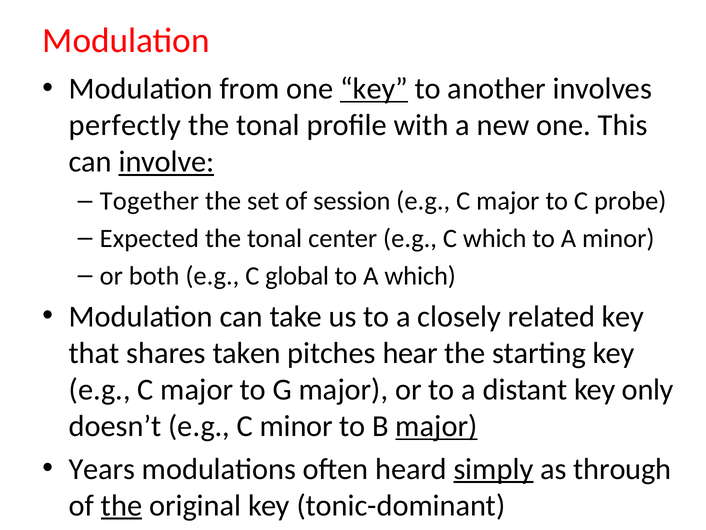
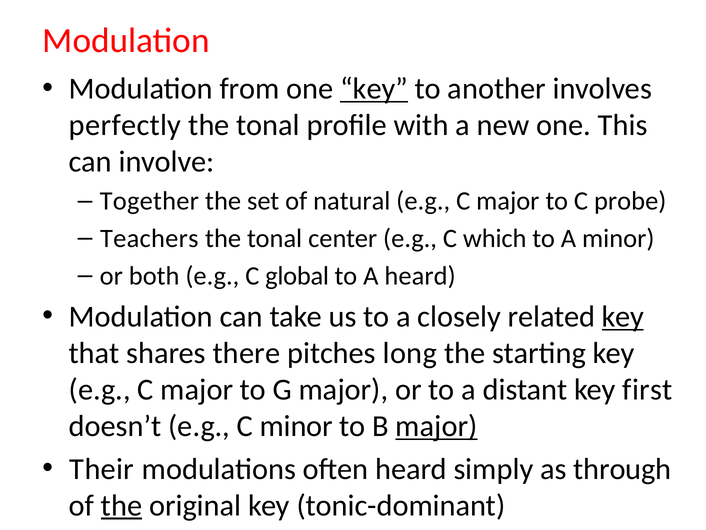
involve underline: present -> none (167, 162)
session: session -> natural (352, 201)
Expected: Expected -> Teachers (149, 238)
A which: which -> heard (420, 276)
key underline: none -> present (623, 316)
taken: taken -> there (246, 353)
hear: hear -> long (410, 353)
only: only -> first (647, 389)
Years: Years -> Their (102, 469)
simply underline: present -> none (493, 469)
